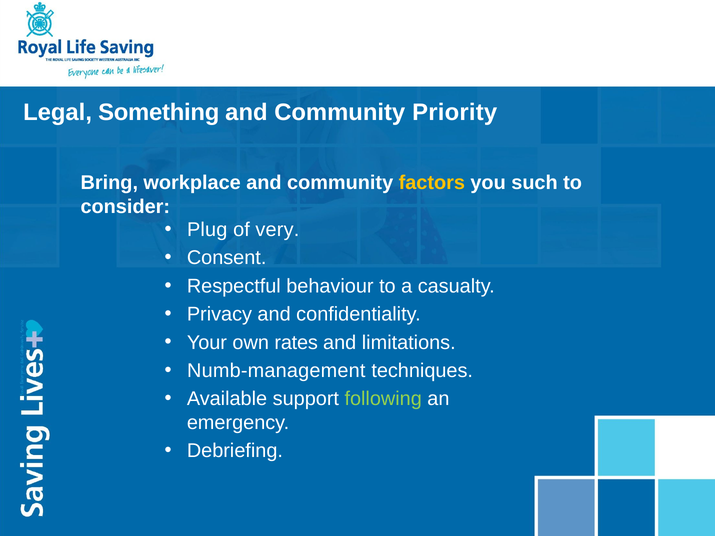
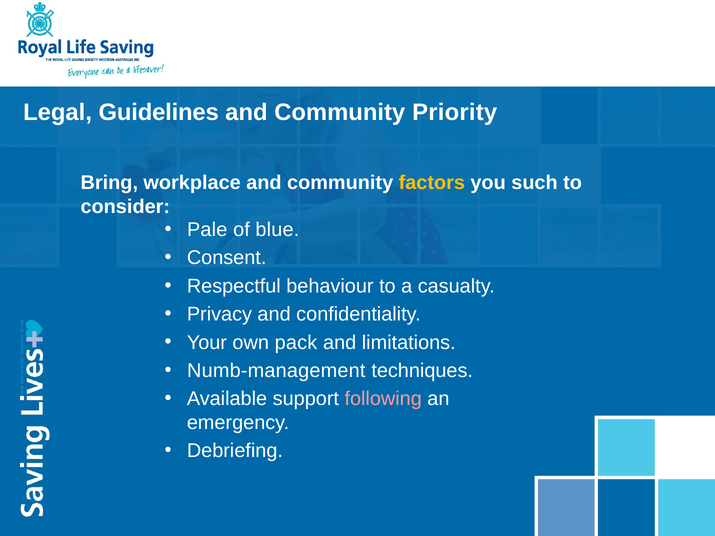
Something: Something -> Guidelines (159, 113)
Plug: Plug -> Pale (207, 230)
very: very -> blue (277, 230)
rates: rates -> pack (296, 343)
following colour: light green -> pink (383, 399)
